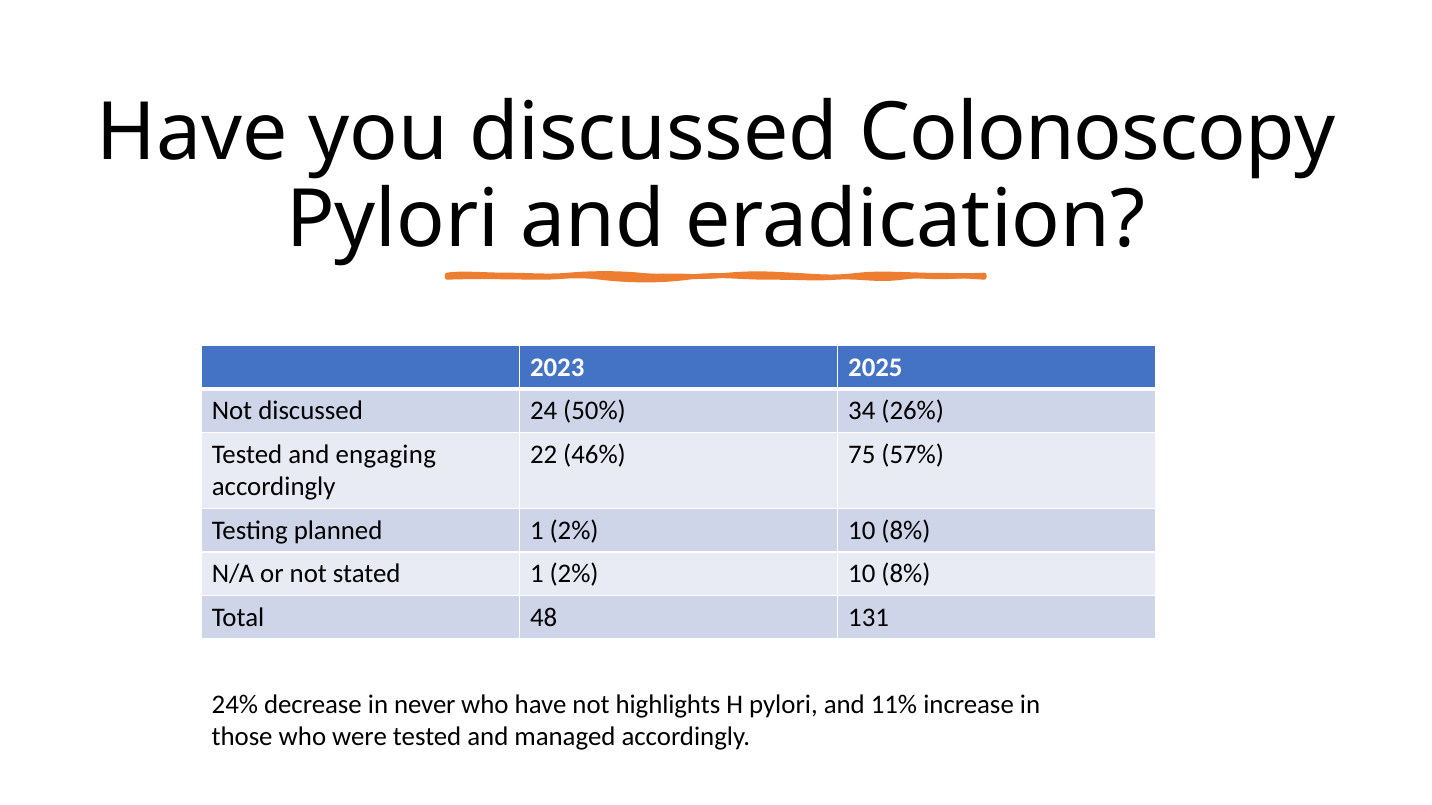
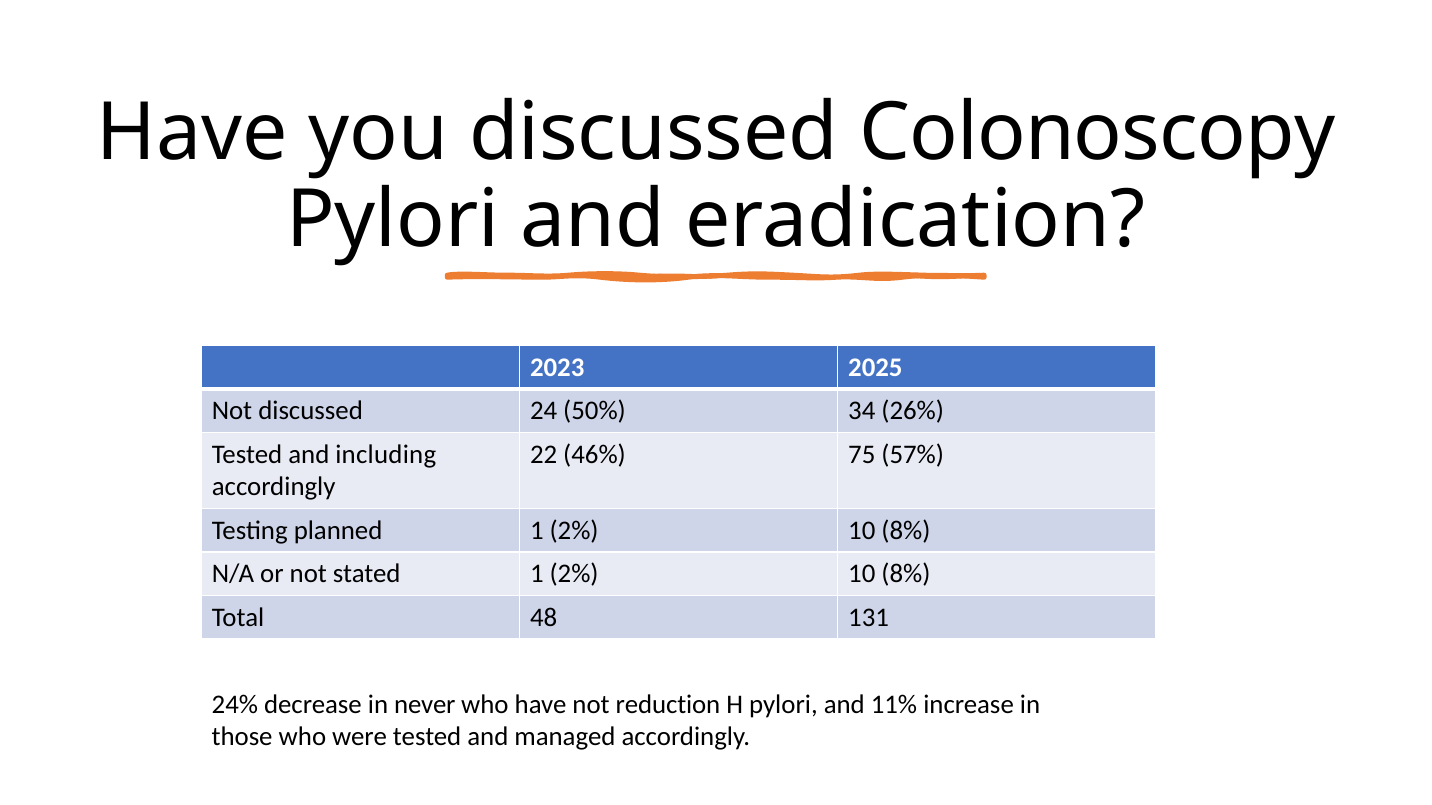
engaging: engaging -> including (386, 455)
highlights: highlights -> reduction (668, 705)
